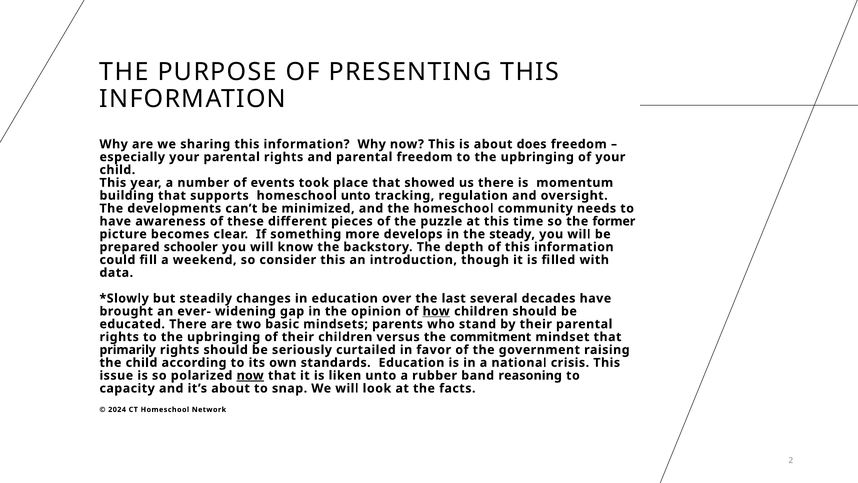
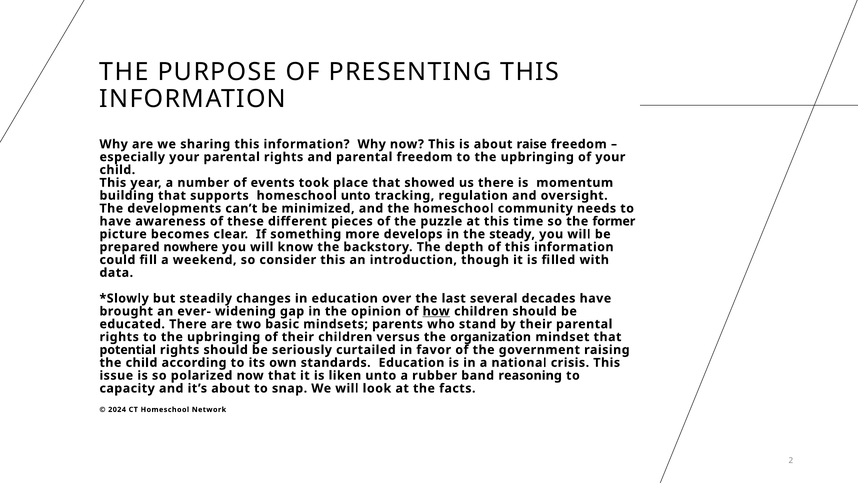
does: does -> raise (532, 144)
schooler: schooler -> nowhere (191, 247)
commitment: commitment -> organization (491, 337)
primarily: primarily -> potential (128, 350)
now underline: present -> none (250, 375)
